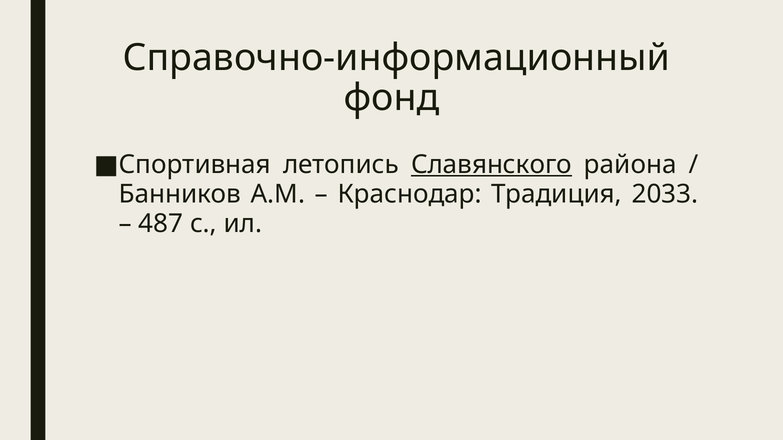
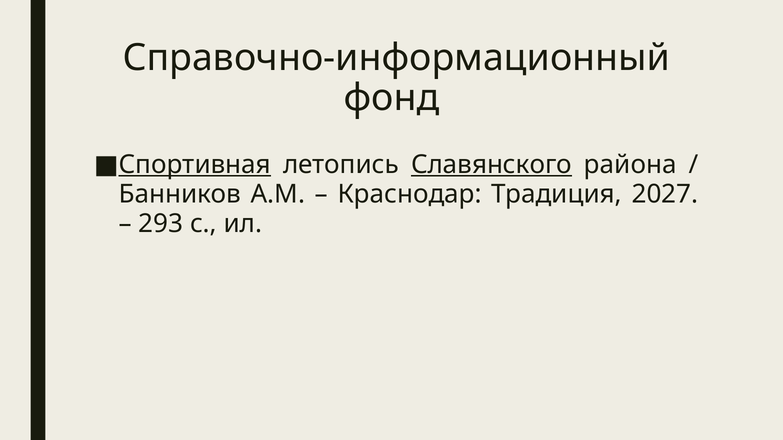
Спортивная underline: none -> present (195, 165)
2033: 2033 -> 2027 (665, 194)
487: 487 -> 293 (161, 224)
